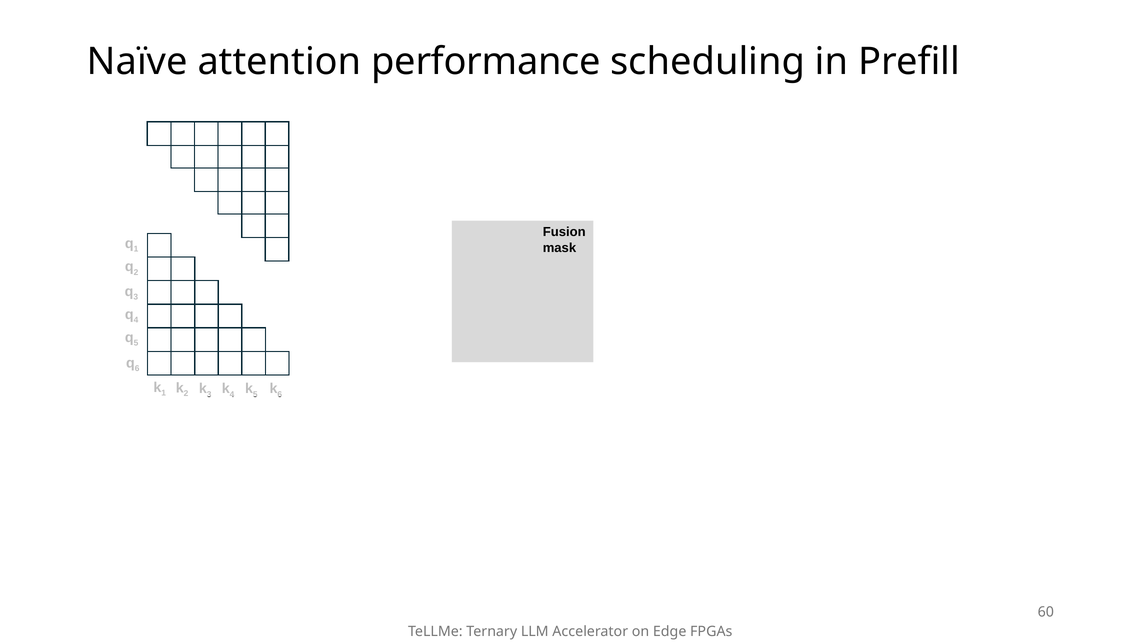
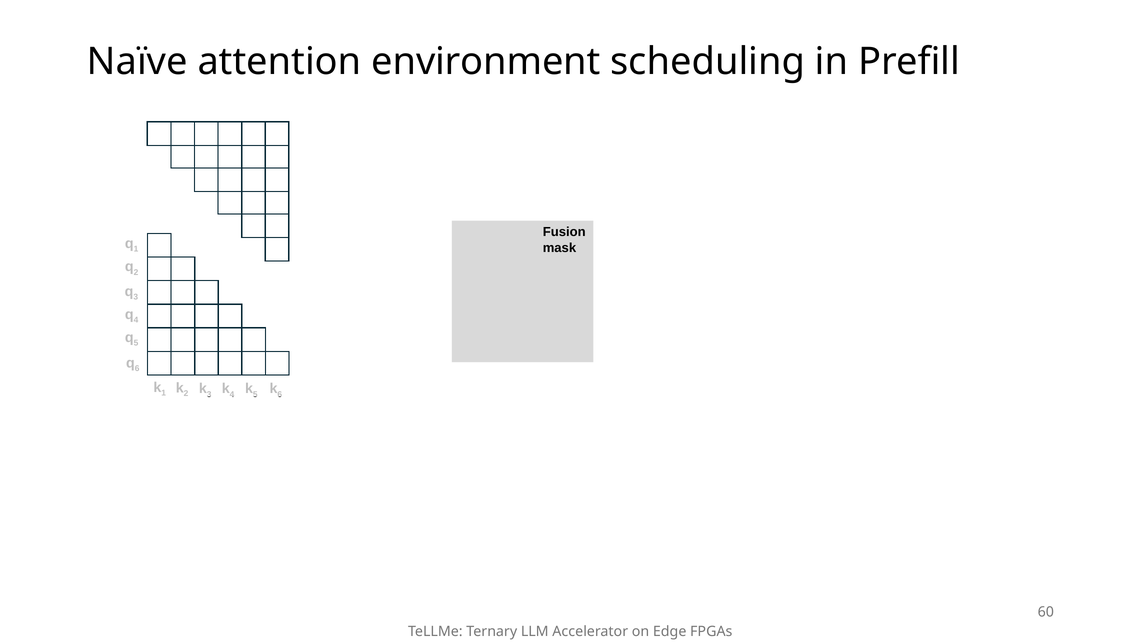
performance: performance -> environment (486, 62)
